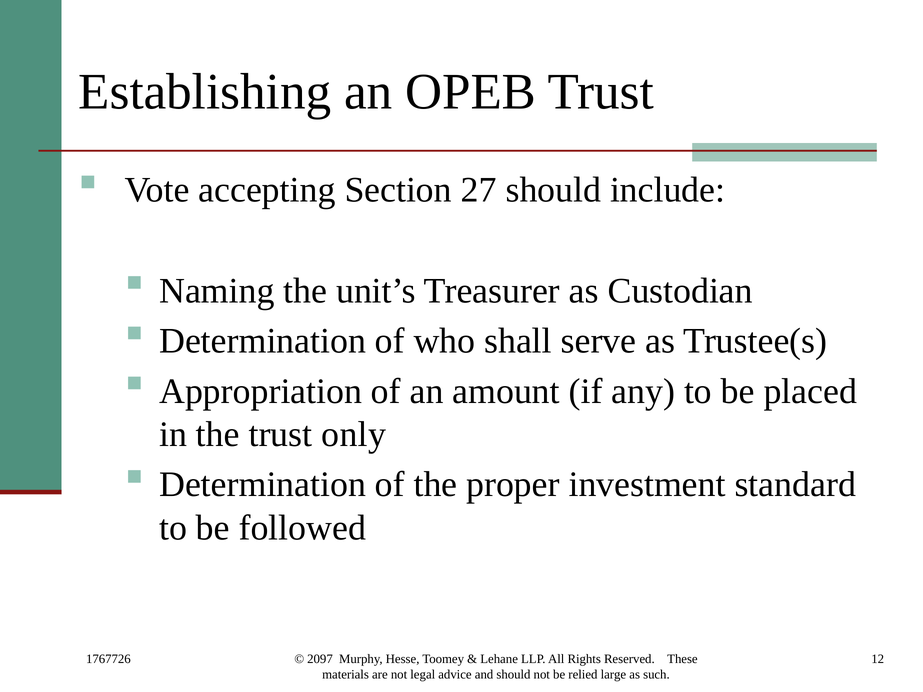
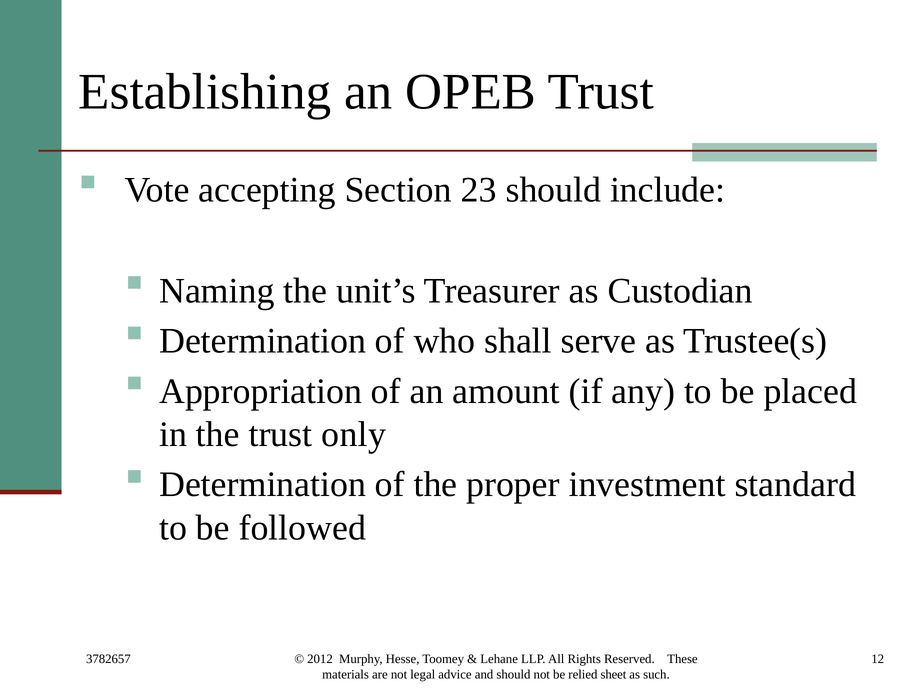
27: 27 -> 23 (479, 190)
1767726: 1767726 -> 3782657 (108, 659)
2097: 2097 -> 2012 (320, 659)
large: large -> sheet (613, 675)
